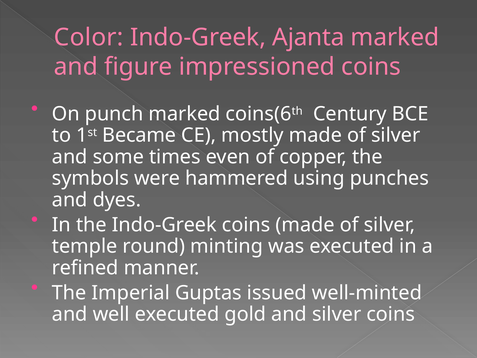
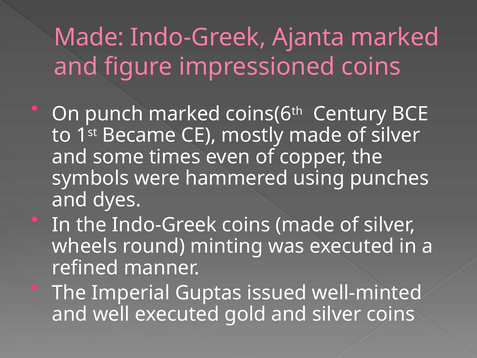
Color: Color -> Made (89, 37)
temple: temple -> wheels (85, 246)
